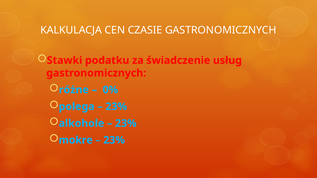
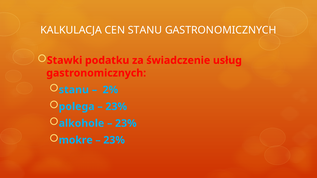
CEN CZASIE: CZASIE -> STANU (145, 30)
różne: różne -> stanu (74, 90)
0%: 0% -> 2% (110, 90)
